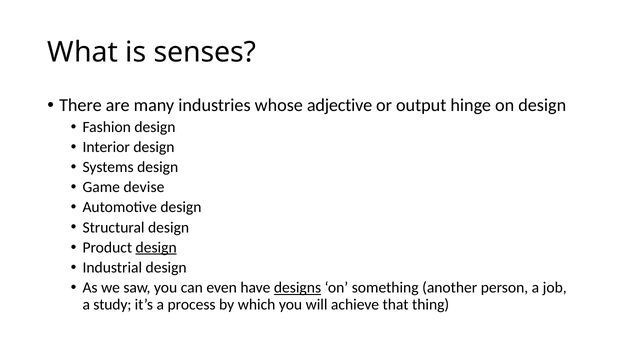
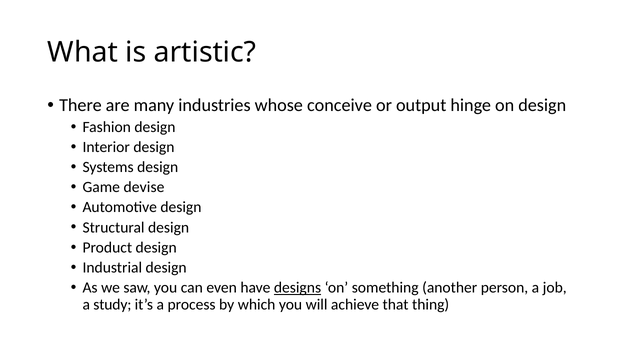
senses: senses -> artistic (205, 52)
adjective: adjective -> conceive (339, 105)
design underline: present -> none (156, 247)
